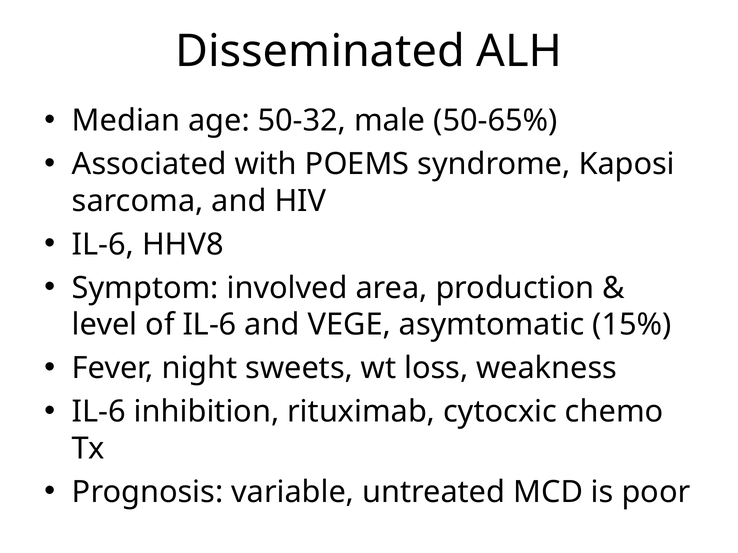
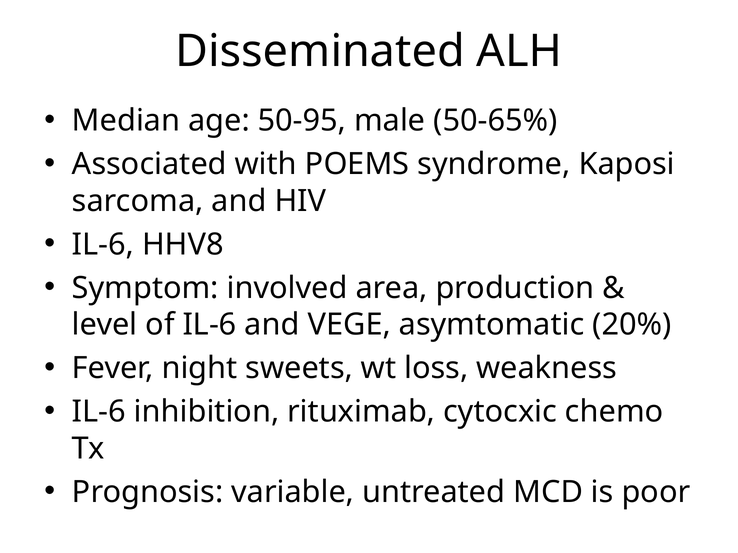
50-32: 50-32 -> 50-95 (302, 121)
15%: 15% -> 20% (632, 325)
